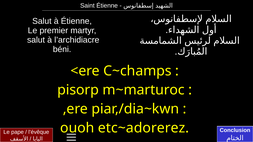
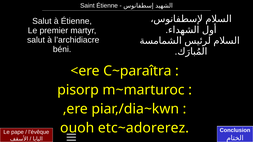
C~champs: C~champs -> C~paraîtra (137, 71)
